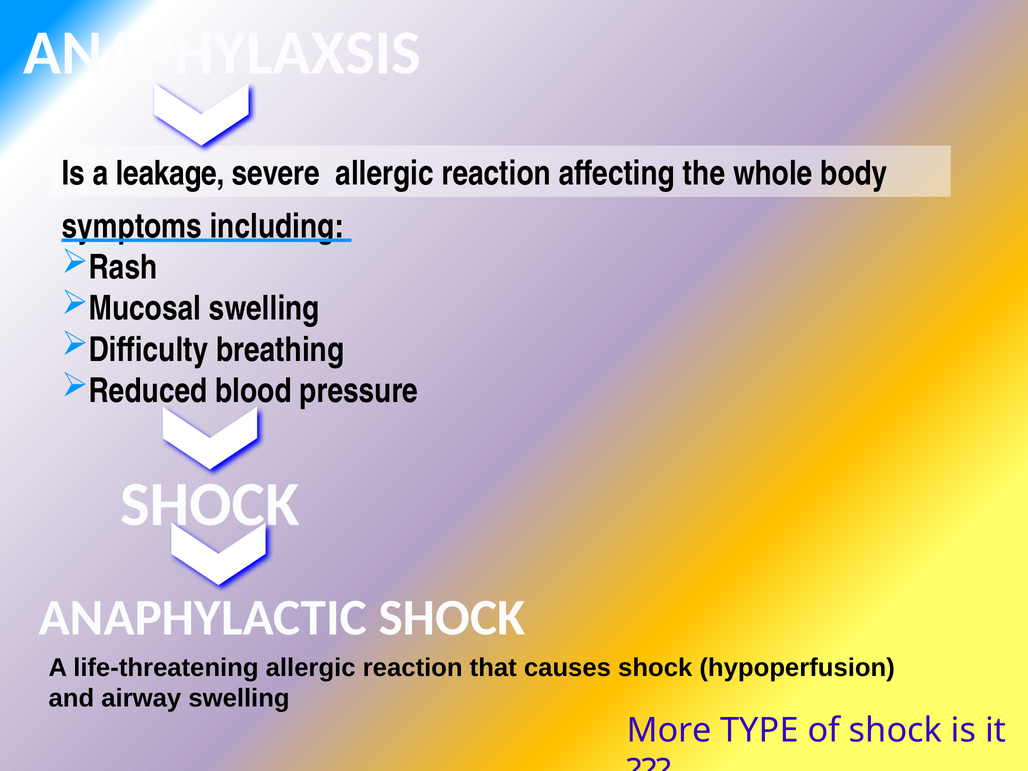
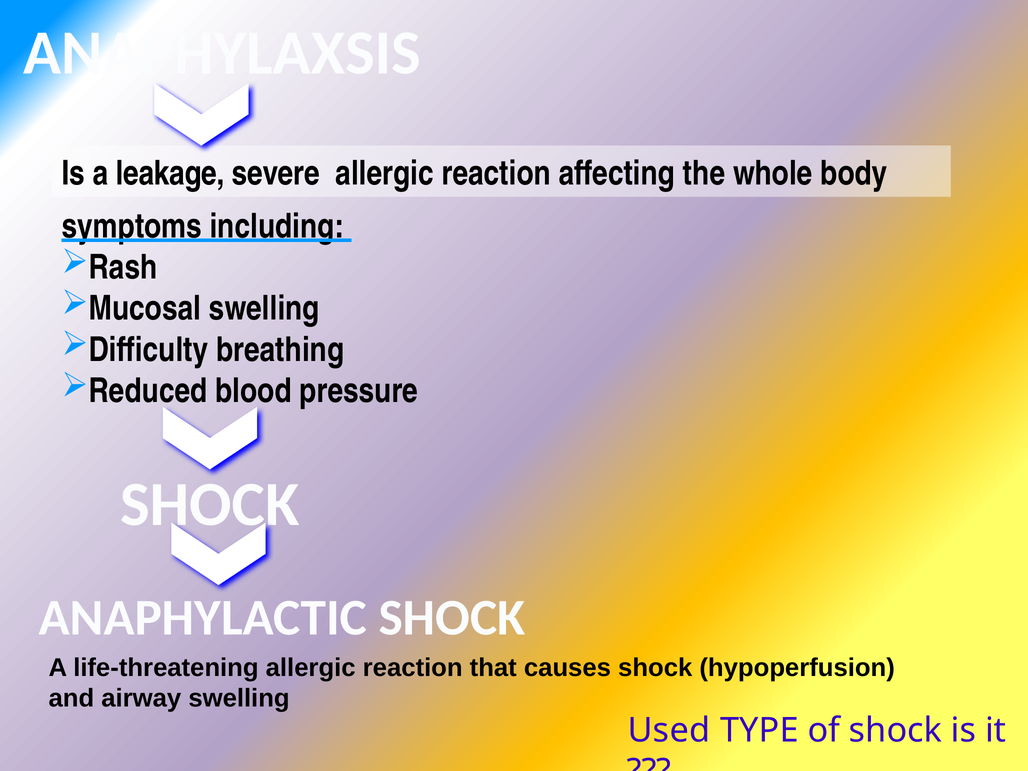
More: More -> Used (669, 730)
